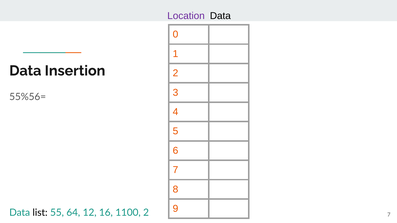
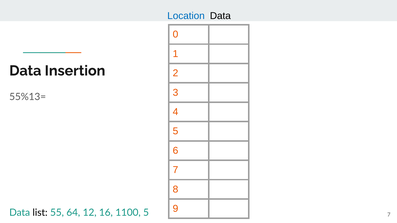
Location colour: purple -> blue (186, 16)
55%56=: 55%56= -> 55%13= (28, 97)
1100 2: 2 -> 5 (146, 213)
